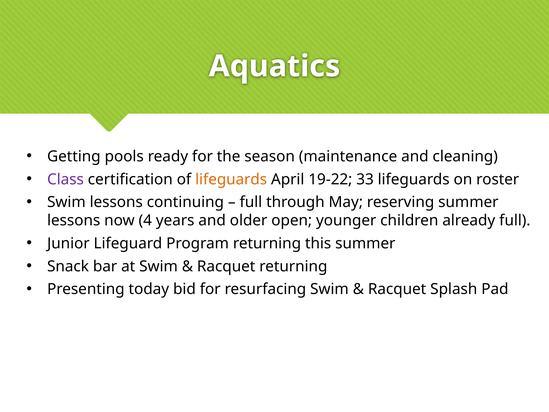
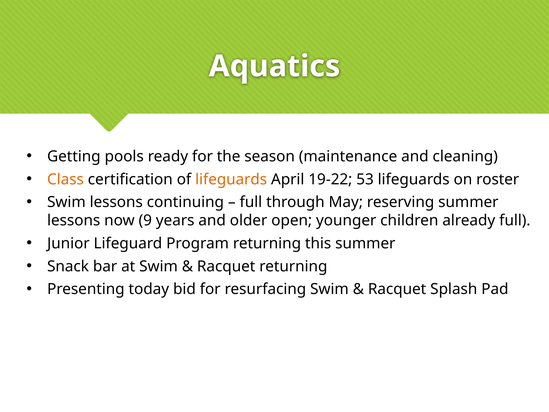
Class colour: purple -> orange (65, 179)
33: 33 -> 53 (365, 179)
4: 4 -> 9 (145, 220)
